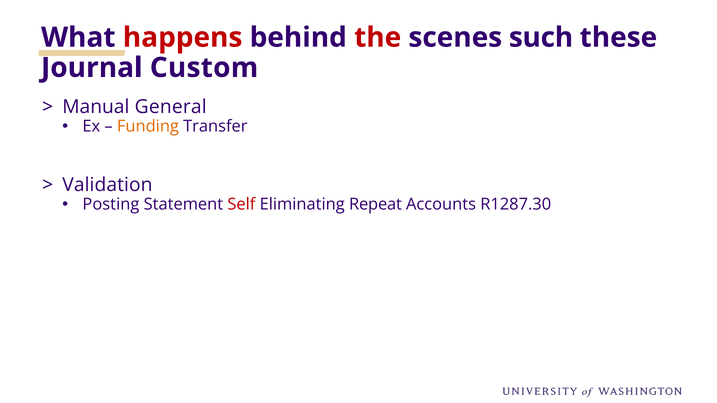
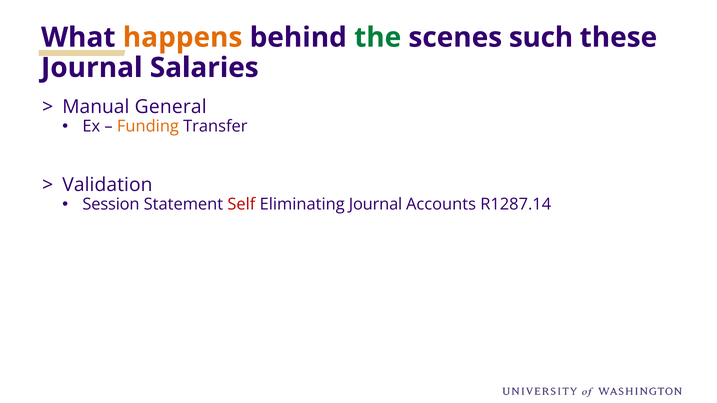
happens colour: red -> orange (183, 37)
the colour: red -> green (378, 37)
Custom: Custom -> Salaries (204, 68)
Posting: Posting -> Session (111, 204)
Eliminating Repeat: Repeat -> Journal (376, 204)
R1287.30: R1287.30 -> R1287.14 (516, 204)
